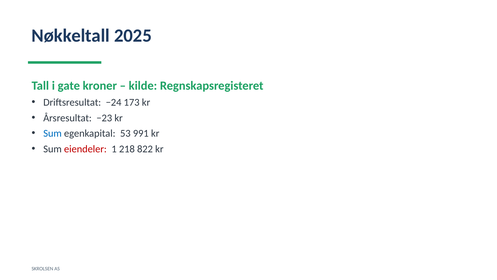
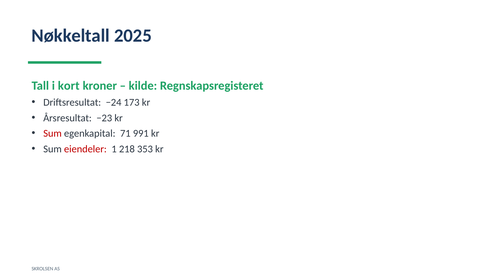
gate: gate -> kort (69, 86)
Sum colour: blue -> red (53, 133)
53: 53 -> 71 (125, 133)
822: 822 -> 353 (145, 149)
